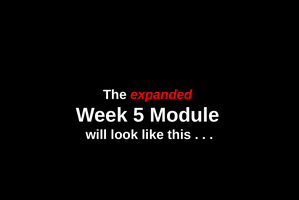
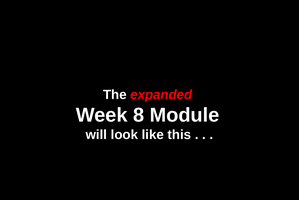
5: 5 -> 8 (139, 115)
